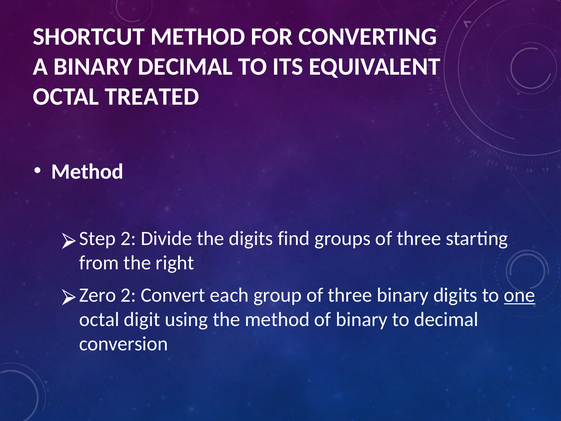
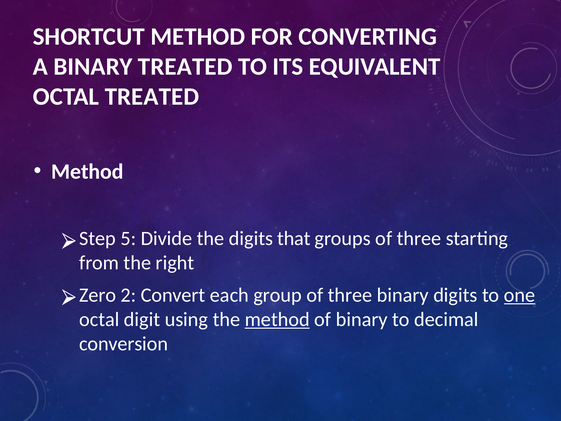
BINARY DECIMAL: DECIMAL -> TREATED (185, 67)
Step 2: 2 -> 5 (128, 238)
find: find -> that (294, 238)
method underline: none -> present (277, 319)
